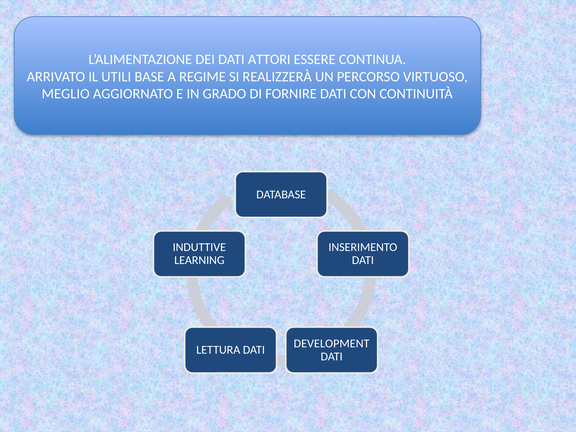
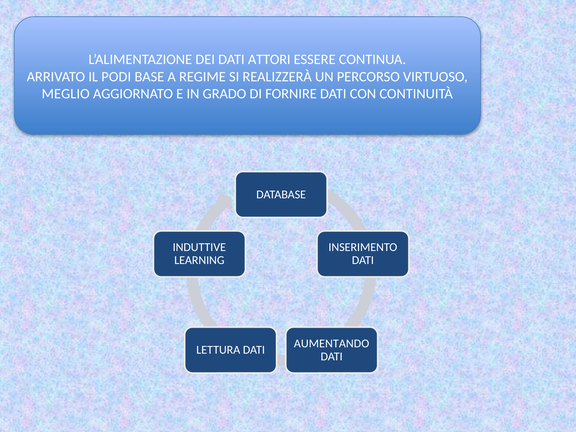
UTILI: UTILI -> PODI (116, 77)
DEVELOPMENT: DEVELOPMENT -> AUMENTANDO (332, 344)
